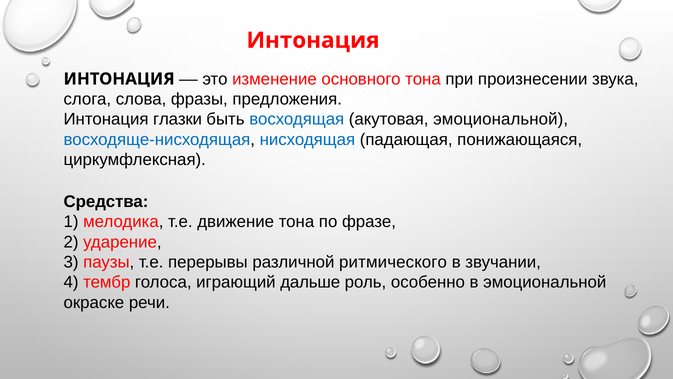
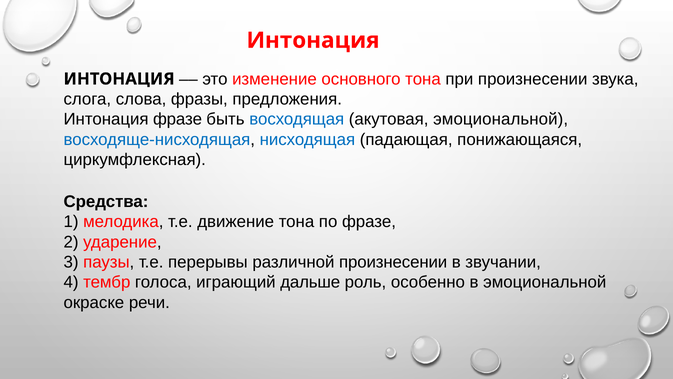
Интонация глазки: глазки -> фразе (178, 119)
различной ритмического: ритмического -> произнесении (393, 262)
